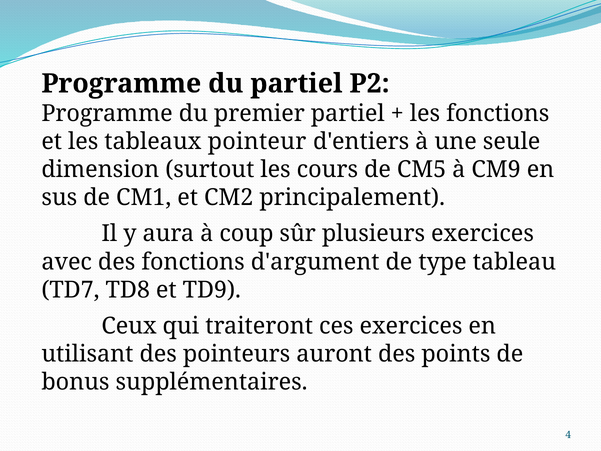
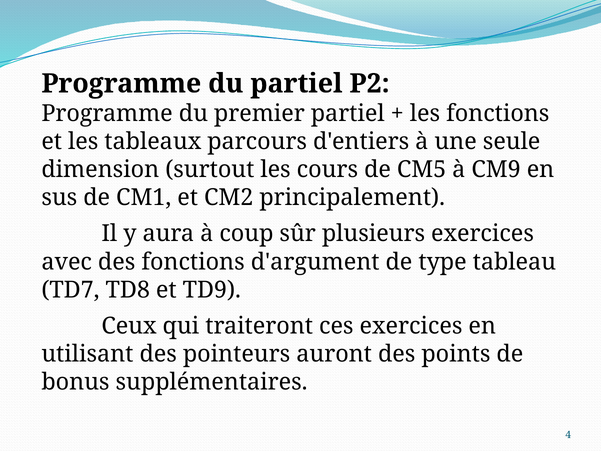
pointeur: pointeur -> parcours (257, 141)
